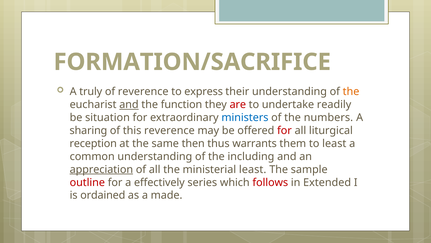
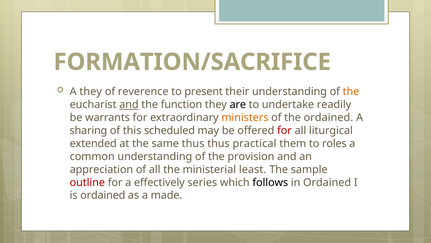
A truly: truly -> they (91, 92)
express: express -> present (204, 92)
are colour: red -> black (238, 104)
situation: situation -> warrants (108, 117)
ministers colour: blue -> orange (245, 117)
the numbers: numbers -> ordained (328, 117)
this reverence: reverence -> scheduled (169, 130)
reception: reception -> extended (93, 143)
same then: then -> thus (193, 143)
warrants: warrants -> practical (255, 143)
to least: least -> roles (334, 143)
including: including -> provision (251, 156)
appreciation underline: present -> none (101, 169)
follows colour: red -> black (270, 182)
in Extended: Extended -> Ordained (327, 182)
